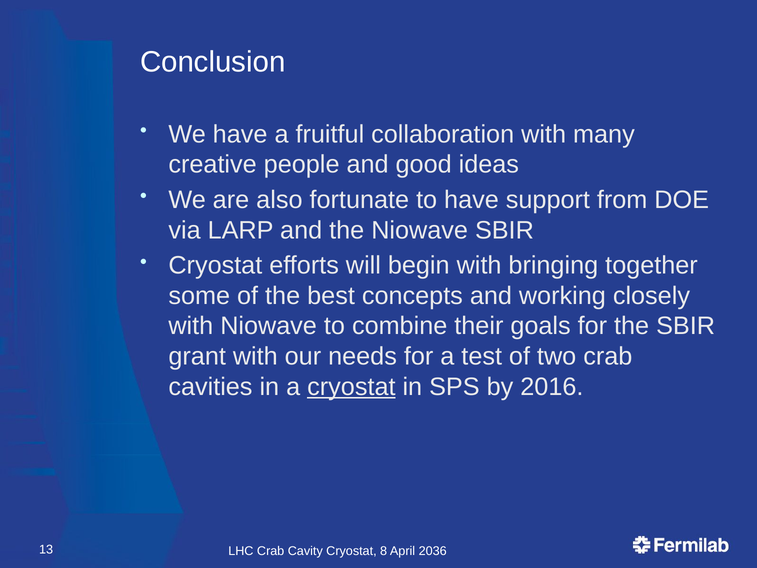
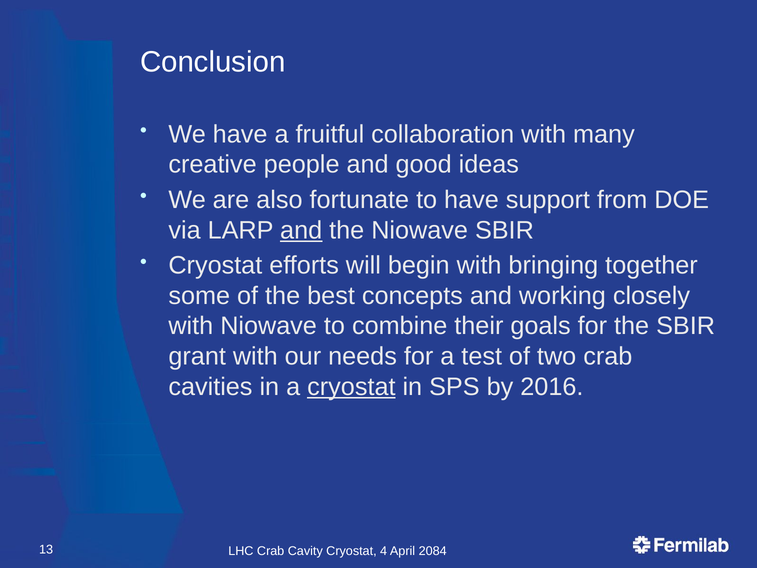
and underline: none -> present (301, 230)
8: 8 -> 4 (384, 551)
2036: 2036 -> 2084 (433, 551)
